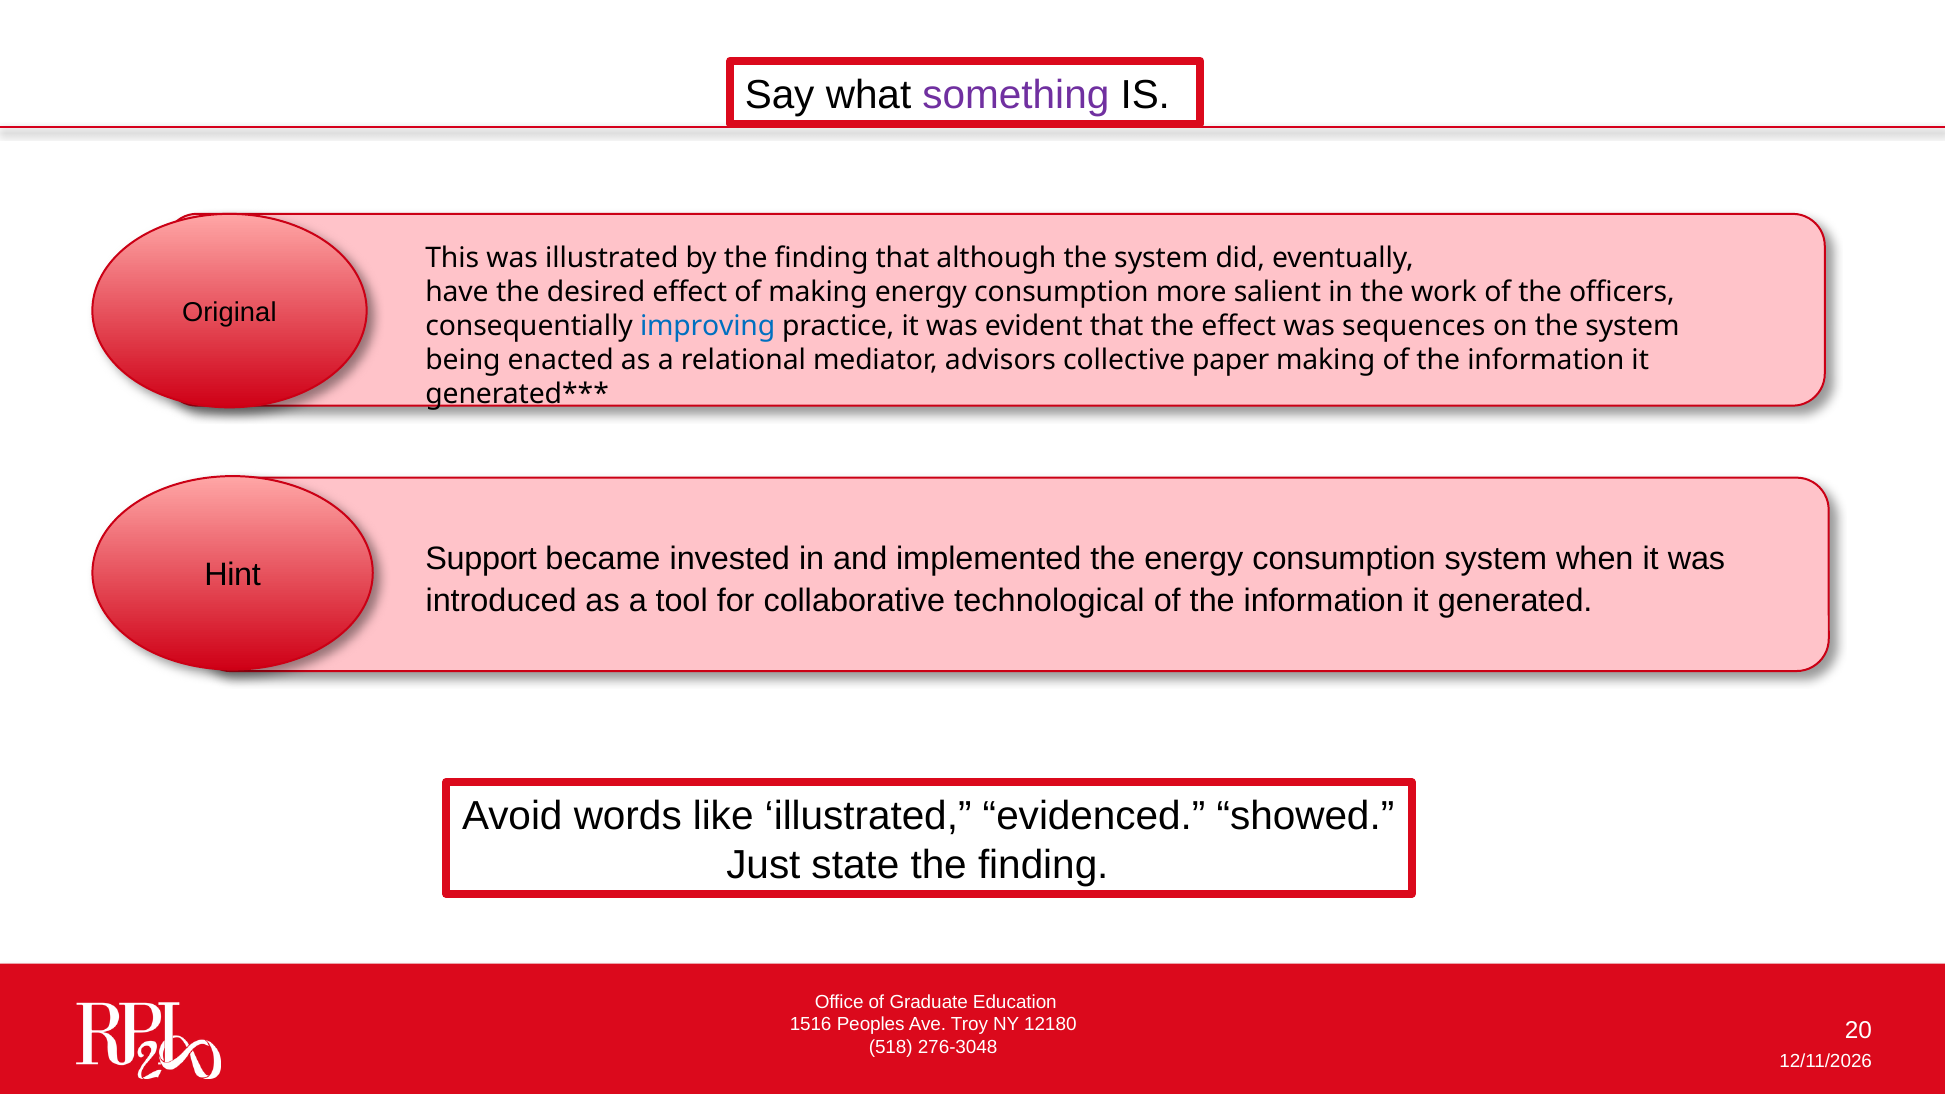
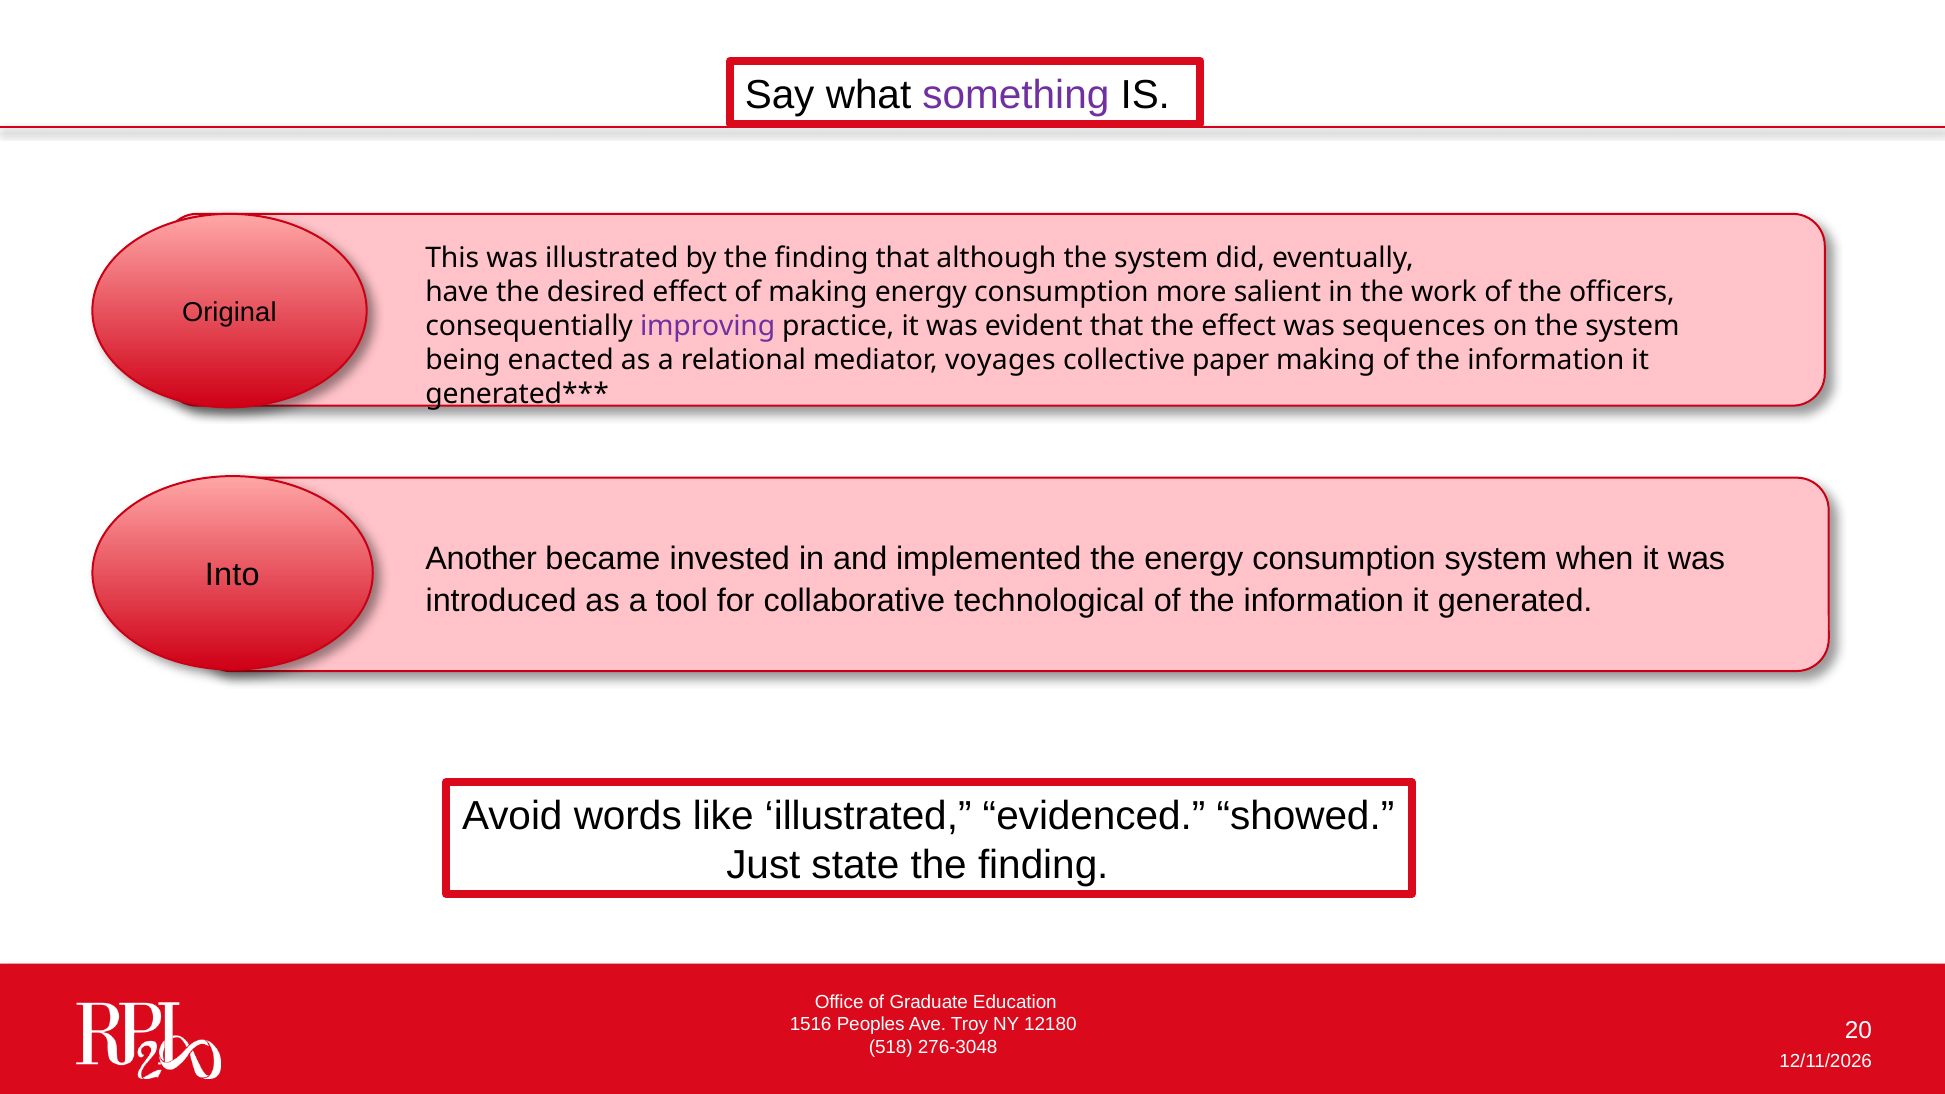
improving colour: blue -> purple (708, 327)
advisors: advisors -> voyages (1000, 361)
Support: Support -> Another (481, 559)
Hint: Hint -> Into (232, 575)
